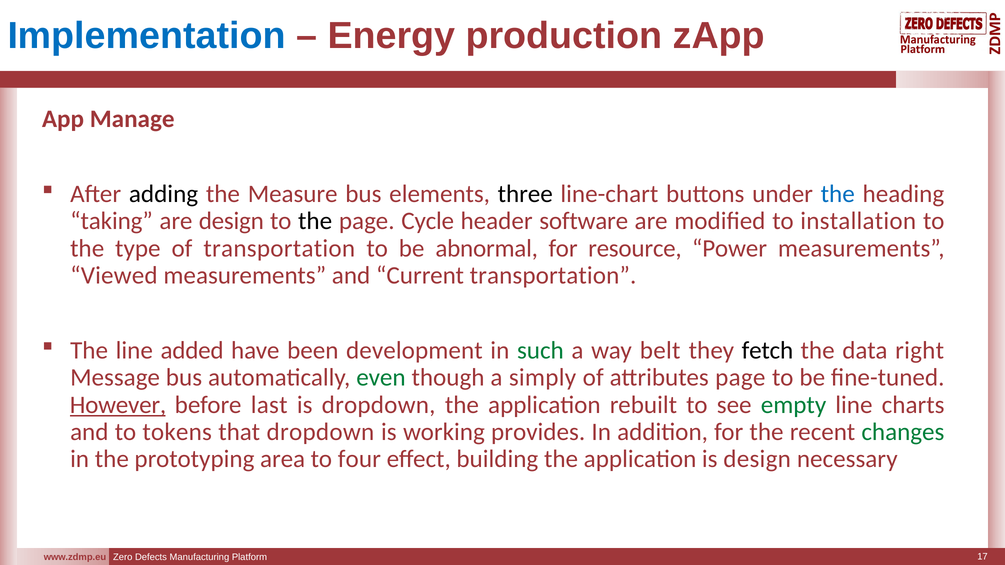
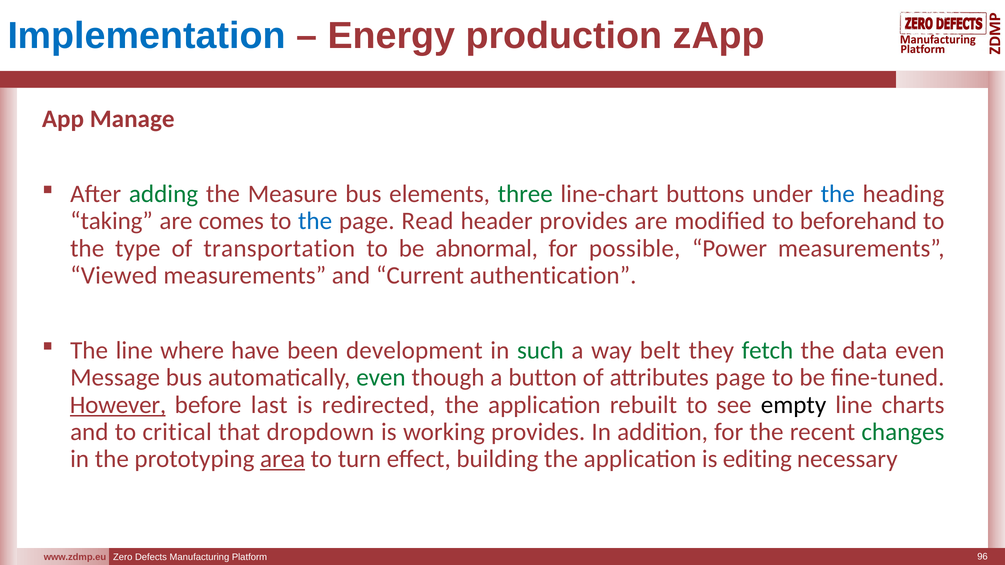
adding colour: black -> green (164, 194)
three colour: black -> green (525, 194)
are design: design -> comes (231, 221)
the colour: black -> blue (315, 221)
Cycle: Cycle -> Read (427, 221)
header software: software -> provides (584, 221)
installation: installation -> beforehand (858, 221)
resource: resource -> possible (635, 248)
Current transportation: transportation -> authentication (553, 276)
added: added -> where (192, 351)
fetch colour: black -> green (767, 351)
data right: right -> even (920, 351)
simply: simply -> button (543, 378)
is dropdown: dropdown -> redirected (379, 405)
empty colour: green -> black (794, 405)
tokens: tokens -> critical (177, 432)
area underline: none -> present (283, 459)
four: four -> turn (359, 459)
is design: design -> editing (757, 459)
17: 17 -> 96 (982, 557)
